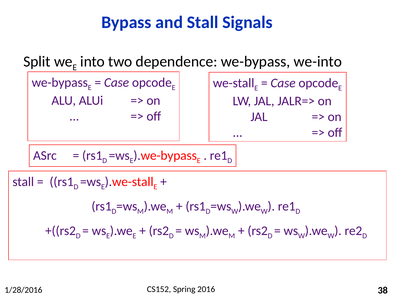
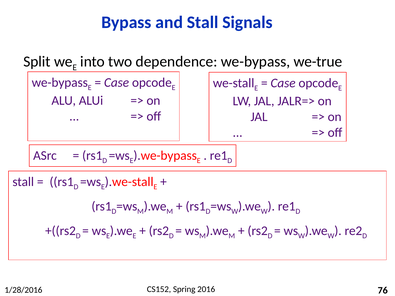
we-into: we-into -> we-true (318, 62)
38: 38 -> 76 (383, 291)
